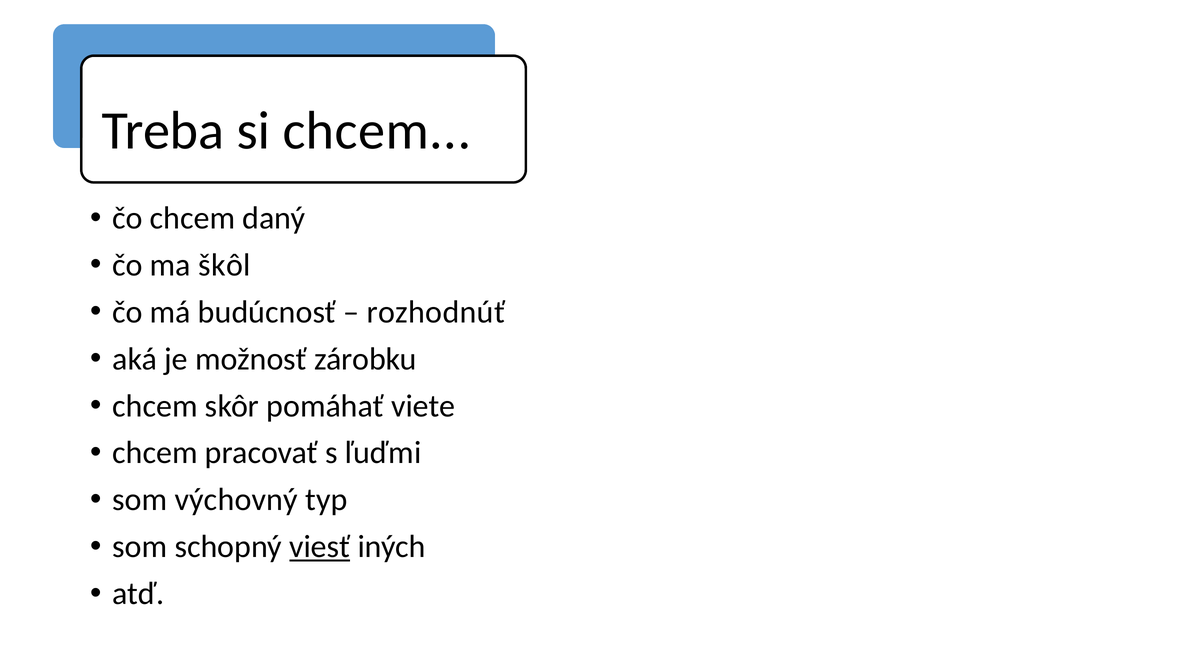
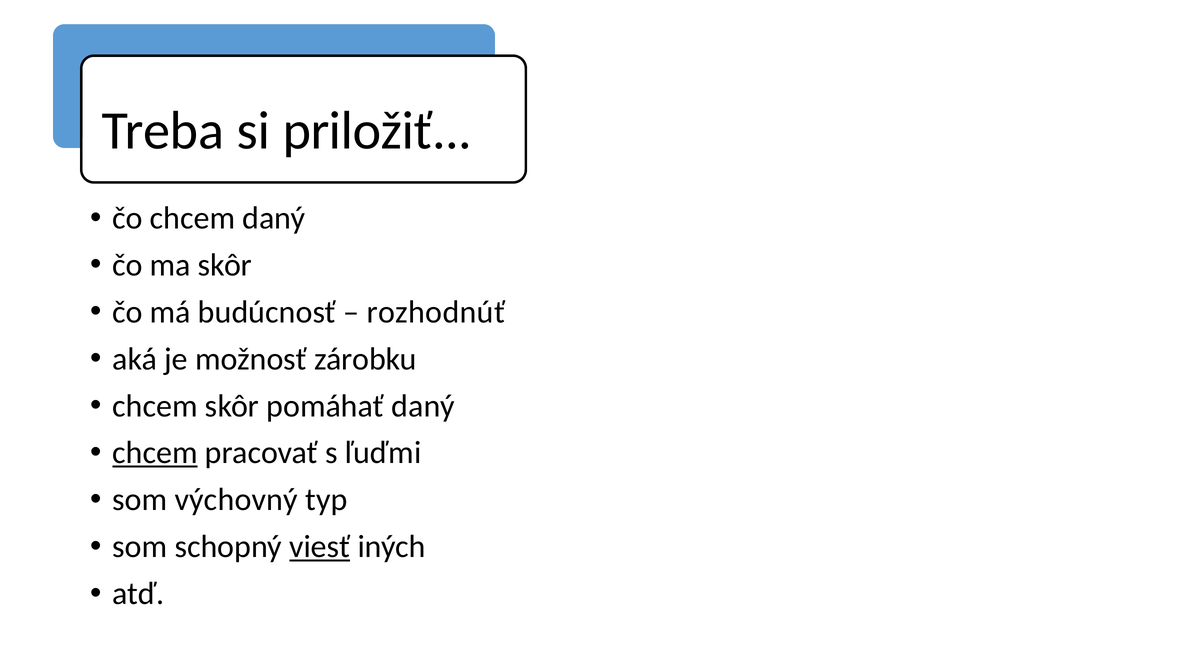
si chcem: chcem -> priložiť (377, 131)
ma škôl: škôl -> skôr (225, 265)
pomáhať viete: viete -> daný (423, 406)
chcem underline: none -> present (155, 453)
